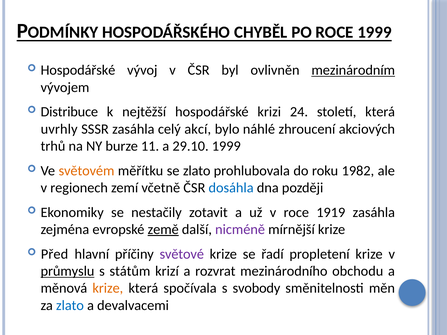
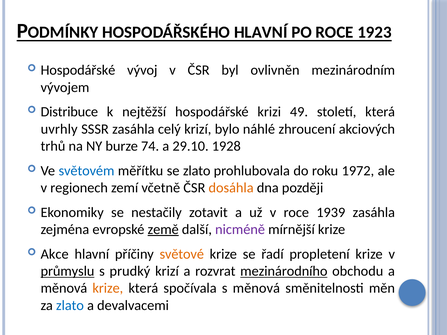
HOSPODÁŘSKÉHO CHYBĚL: CHYBĚL -> HLAVNÍ (261, 32)
ROCE 1999: 1999 -> 1923 (374, 32)
mezinárodním underline: present -> none (353, 70)
24: 24 -> 49 (299, 112)
celý akcí: akcí -> krizí (198, 129)
11: 11 -> 74 (150, 146)
29.10 1999: 1999 -> 1928 (226, 146)
světovém colour: orange -> blue (87, 171)
1982: 1982 -> 1972 (358, 171)
dosáhla colour: blue -> orange (231, 188)
1919: 1919 -> 1939 (331, 213)
Před: Před -> Akce (55, 254)
světové colour: purple -> orange (182, 254)
státům: státům -> prudký (130, 271)
mezinárodního underline: none -> present (284, 271)
s svobody: svobody -> měnová (256, 288)
